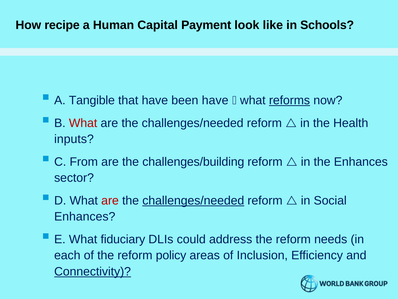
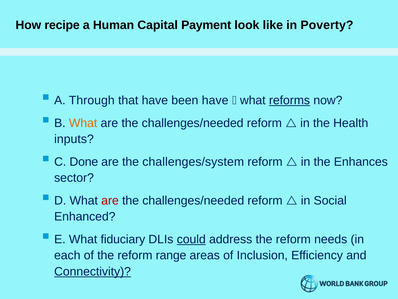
Schools: Schools -> Poverty (327, 25)
Tangible: Tangible -> Through (92, 100)
What colour: red -> orange (83, 123)
From: From -> Done (84, 162)
challenges/building: challenges/building -> challenges/system (193, 162)
challenges/needed underline: present -> none (193, 200)
Enhances: Enhances -> Enhanced (85, 216)
could underline: none -> present (191, 239)
policy: policy -> range (171, 255)
